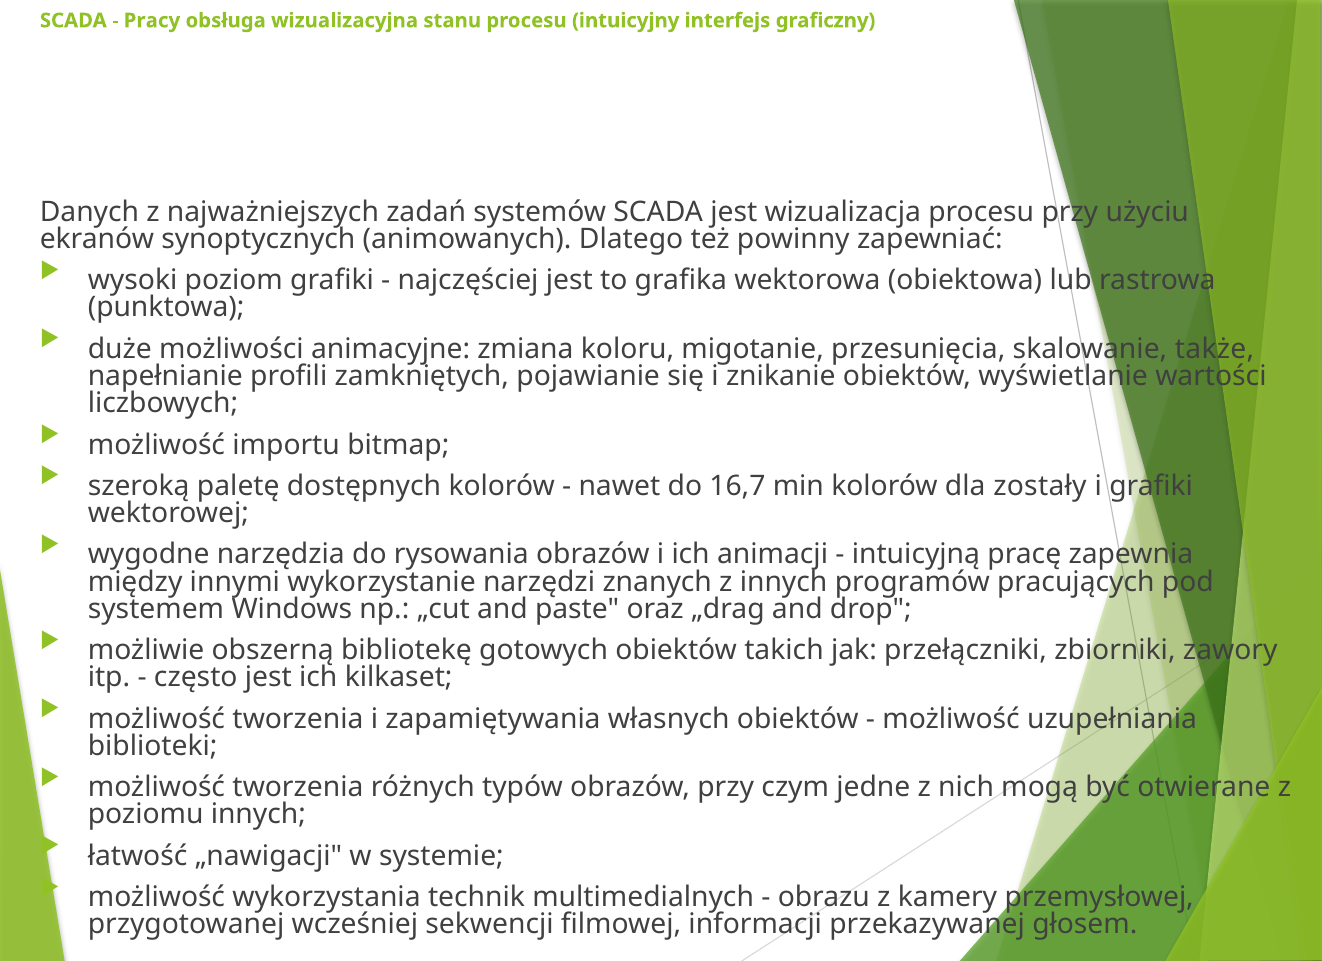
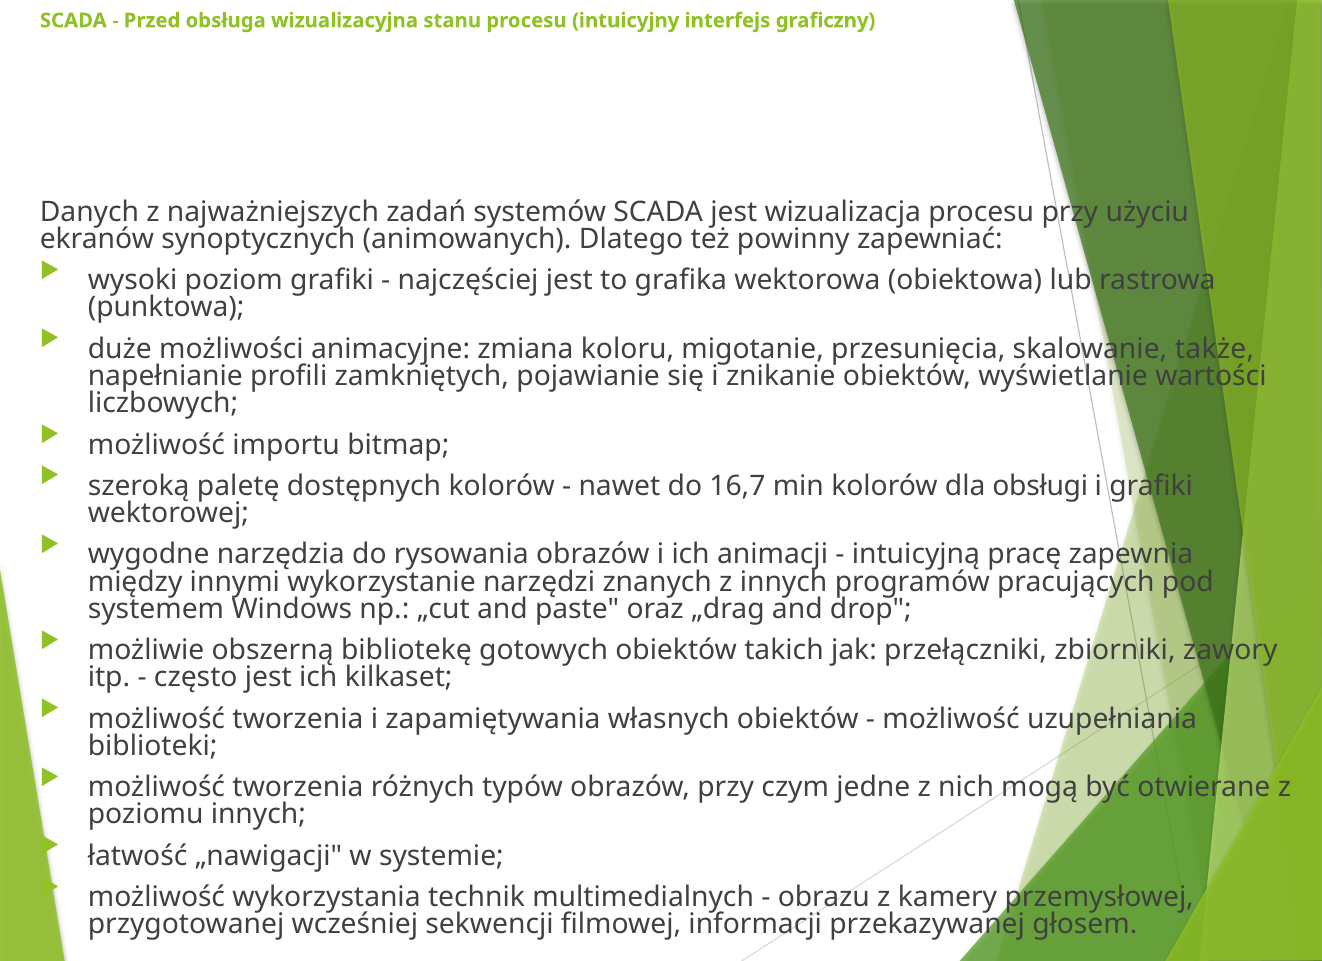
Pracy: Pracy -> Przed (152, 21)
zostały: zostały -> obsługi (1040, 486)
